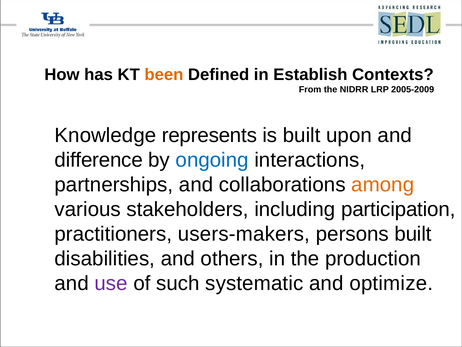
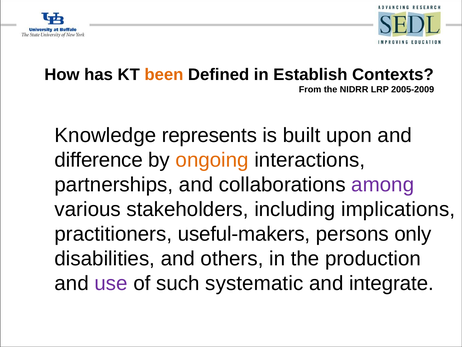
ongoing colour: blue -> orange (212, 160)
among colour: orange -> purple (383, 184)
participation: participation -> implications (398, 209)
users-makers: users-makers -> useful-makers (244, 234)
persons built: built -> only (413, 234)
optimize: optimize -> integrate (391, 283)
